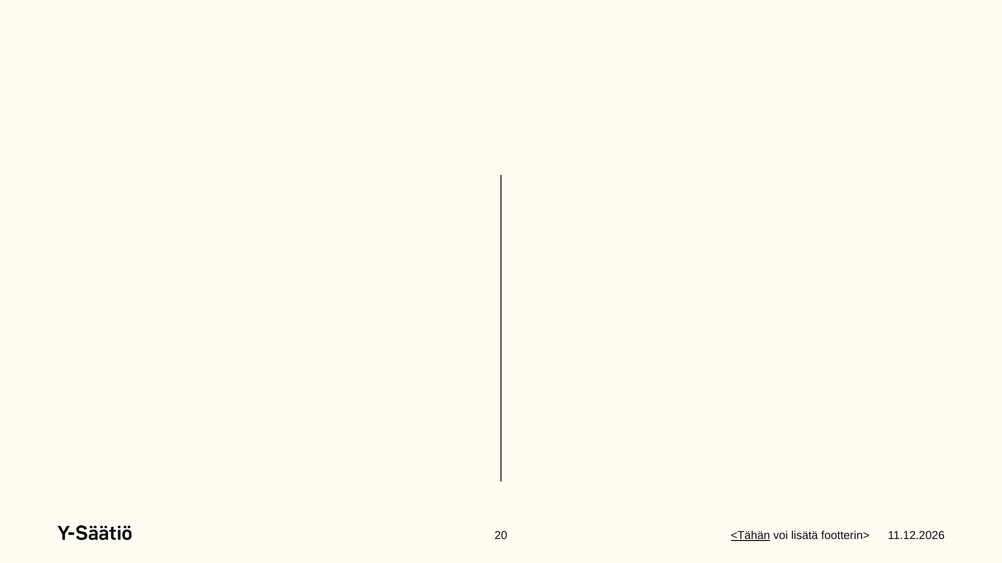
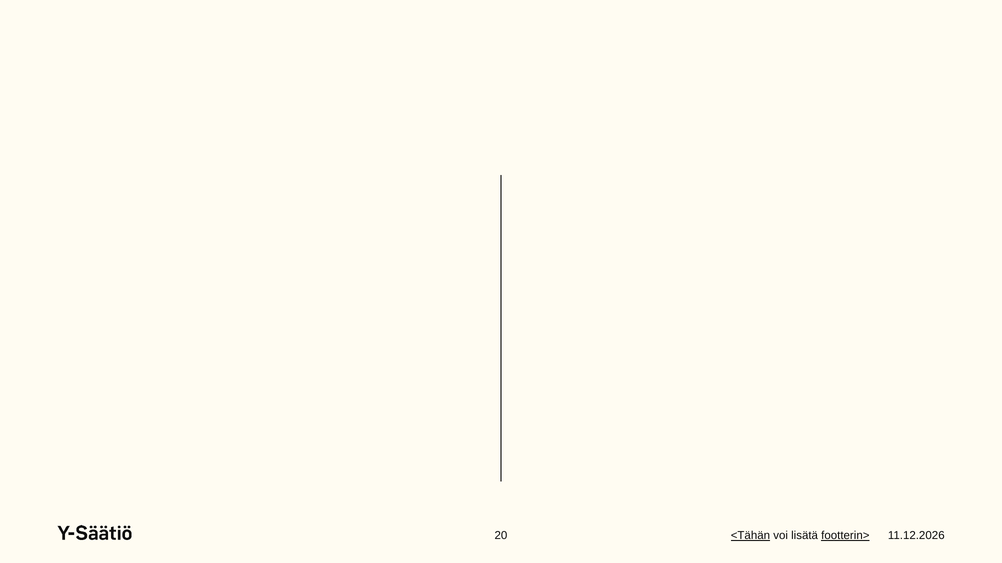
footterin> underline: none -> present (845, 536)
